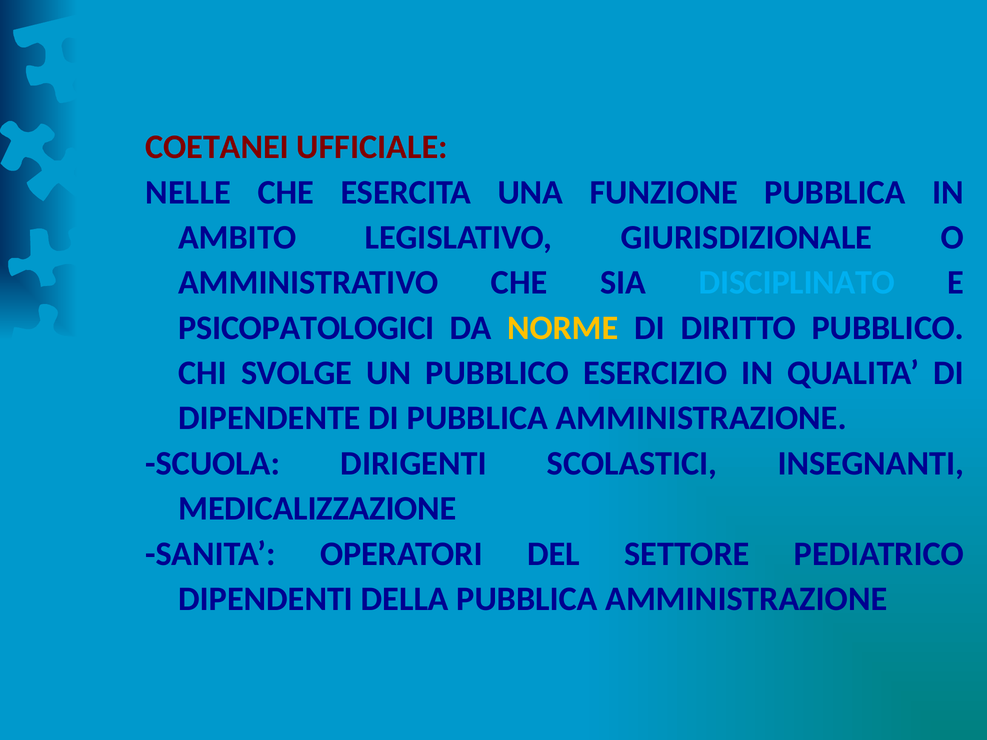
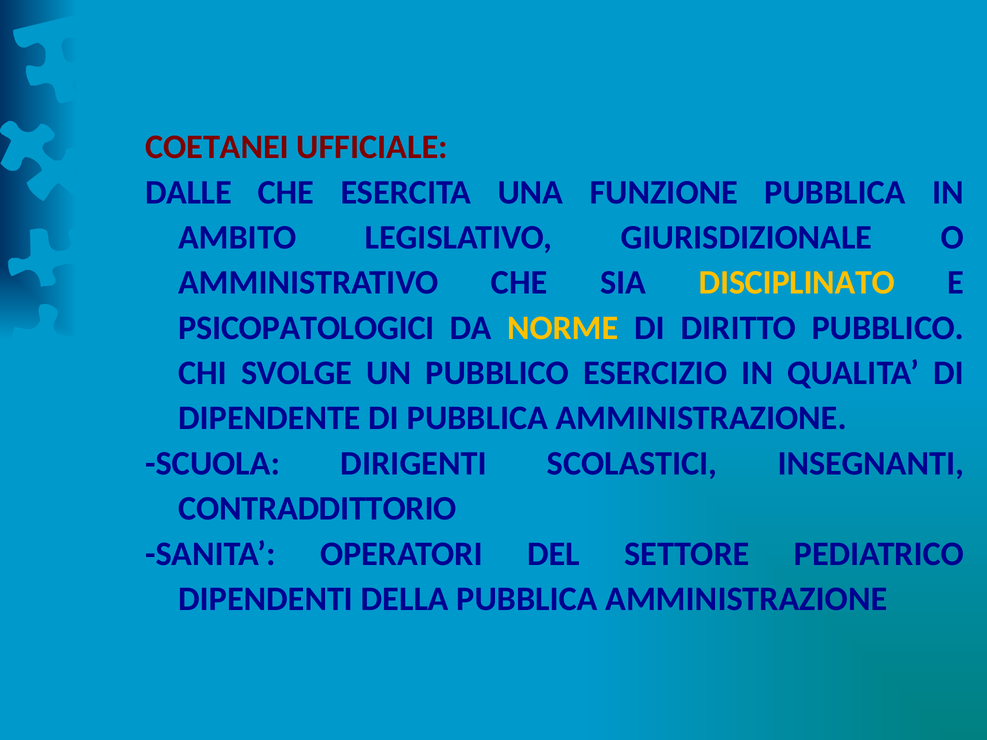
NELLE: NELLE -> DALLE (188, 192)
DISCIPLINATO colour: light blue -> yellow (797, 283)
MEDICALIZZAZIONE: MEDICALIZZAZIONE -> CONTRADDITTORIO (317, 509)
